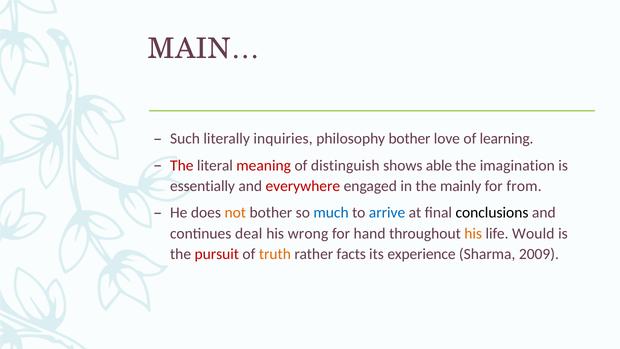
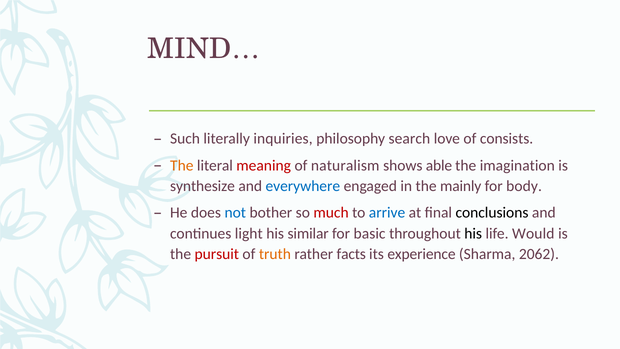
MAIN…: MAIN… -> MIND… (204, 49)
philosophy bother: bother -> search (409, 139)
learning: learning -> consists (507, 139)
The colour: red -> orange (182, 165)
distinguish: distinguish -> naturalism (345, 165)
essentially: essentially -> synthesize (203, 186)
everywhere colour: red -> blue (303, 186)
from: from -> body (524, 186)
not colour: orange -> blue (235, 213)
much colour: blue -> red (331, 213)
deal: deal -> light (249, 233)
wrong: wrong -> similar (308, 233)
hand: hand -> basic (370, 233)
his colour: orange -> black (473, 233)
2009: 2009 -> 2062 (539, 254)
